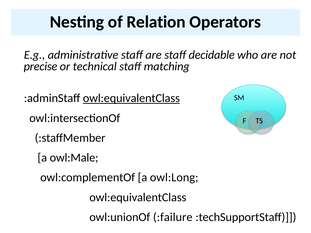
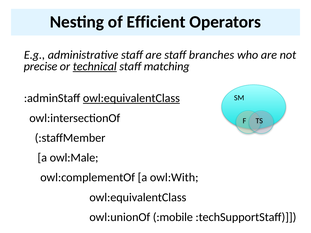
Relation: Relation -> Efficient (156, 22)
decidable: decidable -> branches (212, 55)
technical underline: none -> present (95, 67)
owl:Long: owl:Long -> owl:With (174, 178)
:failure: :failure -> :mobile (173, 217)
